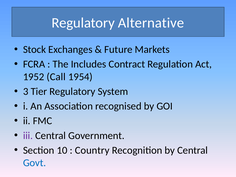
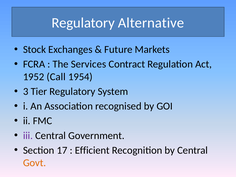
Includes: Includes -> Services (88, 64)
10: 10 -> 17 (62, 150)
Country: Country -> Efficient (92, 150)
Govt colour: blue -> orange (35, 163)
